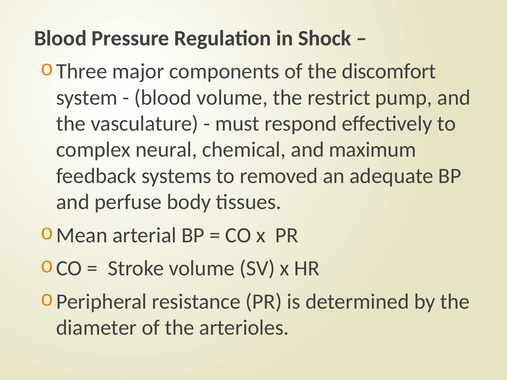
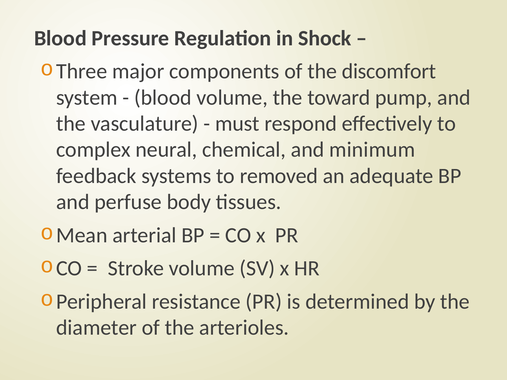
restrict: restrict -> toward (339, 98)
maximum: maximum -> minimum (372, 150)
